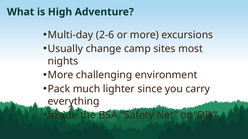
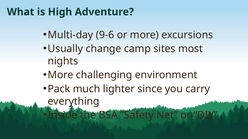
2-6: 2-6 -> 9-6 (105, 35)
